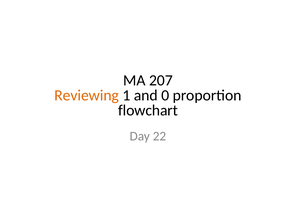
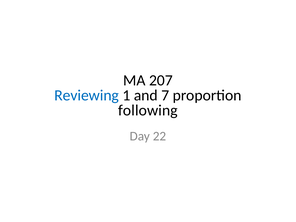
Reviewing colour: orange -> blue (87, 95)
0: 0 -> 7 (165, 95)
flowchart: flowchart -> following (148, 110)
